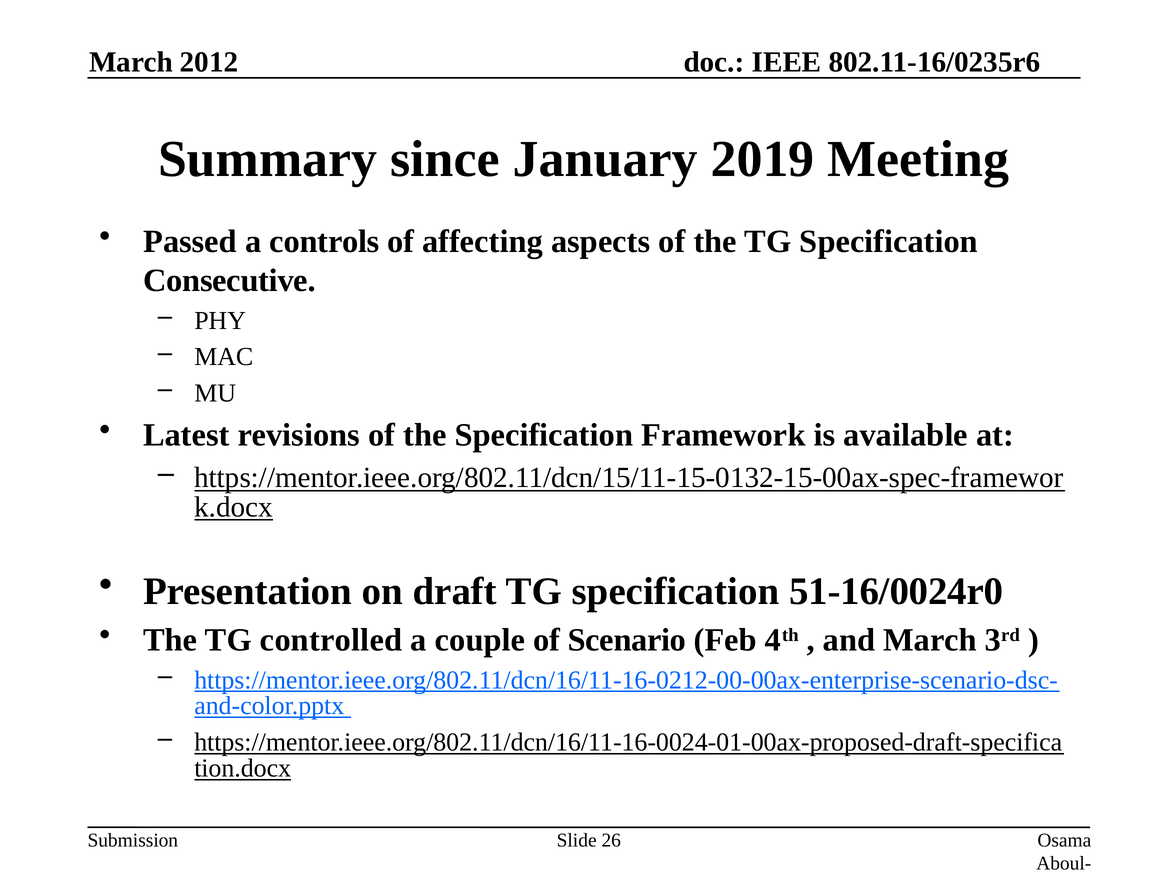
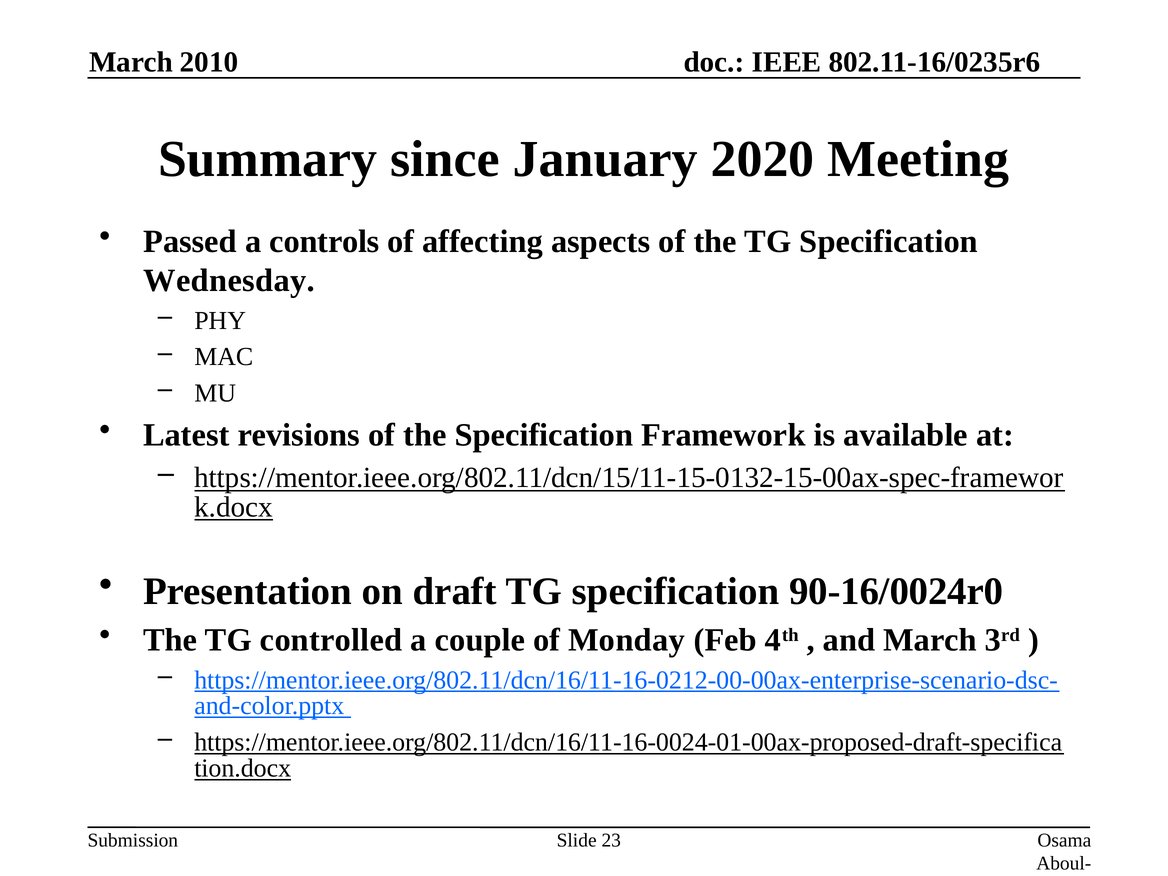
2012: 2012 -> 2010 (209, 62)
2019: 2019 -> 2020 (763, 159)
Consecutive: Consecutive -> Wednesday (229, 281)
51-16/0024r0: 51-16/0024r0 -> 90-16/0024r0 (896, 591)
Scenario: Scenario -> Monday (627, 640)
26: 26 -> 23 (611, 840)
